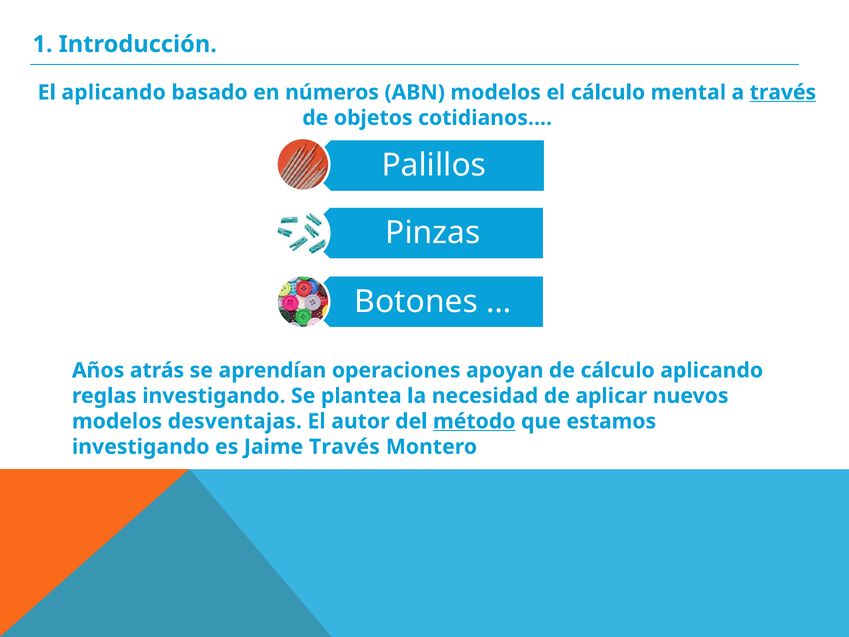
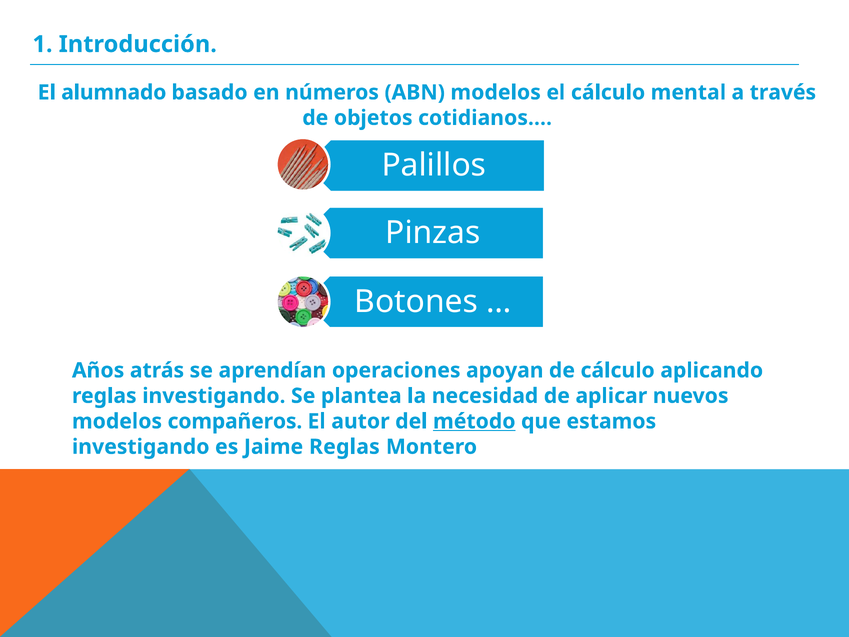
El aplicando: aplicando -> alumnado (114, 92)
través underline: present -> none (783, 92)
desventajas: desventajas -> compañeros (235, 421)
Jaime Través: Través -> Reglas (344, 447)
